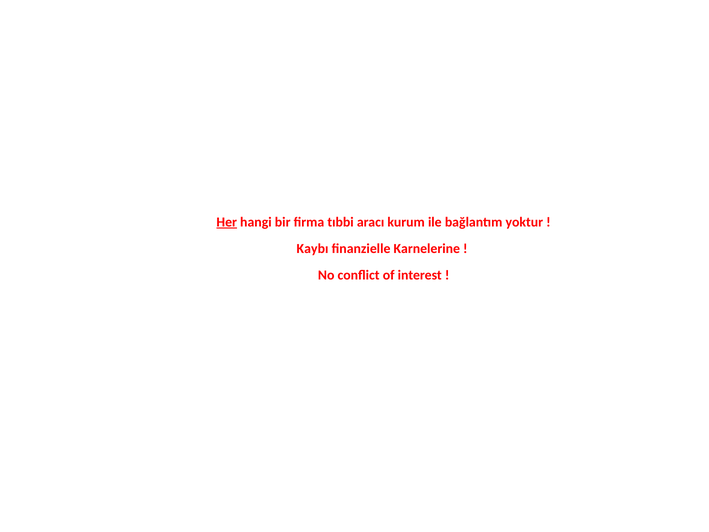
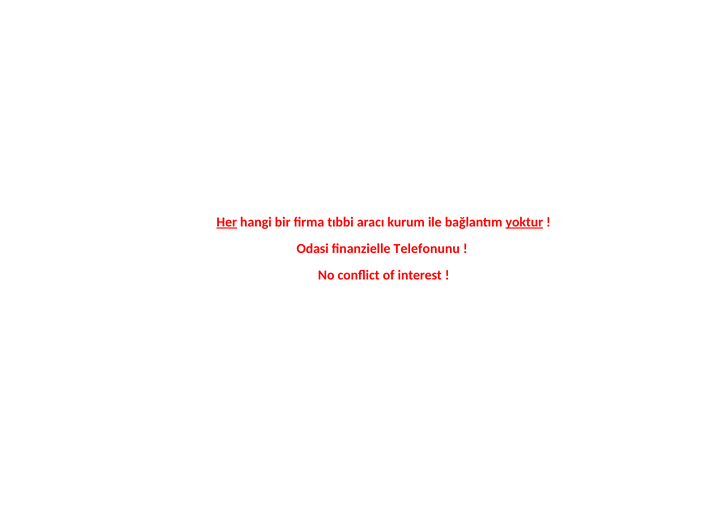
yoktur underline: none -> present (524, 222)
Kaybı: Kaybı -> Odasi (313, 248)
Karnelerine: Karnelerine -> Telefonunu (427, 248)
